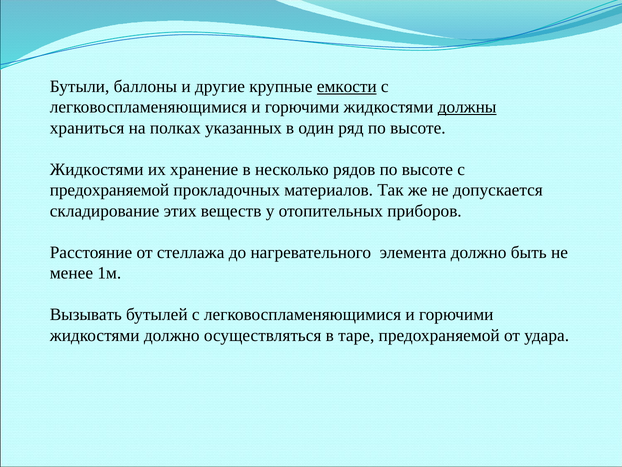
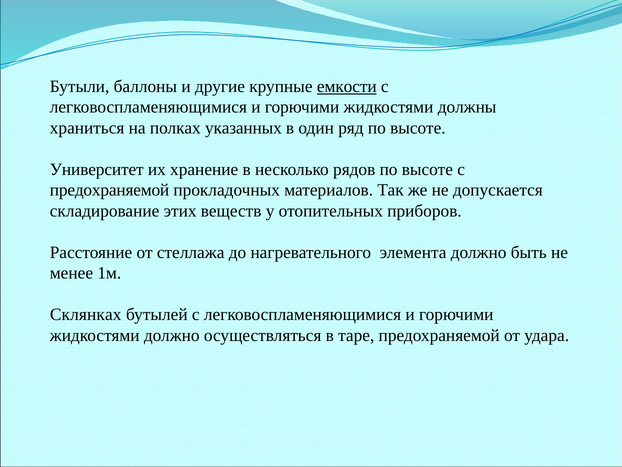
должны underline: present -> none (467, 107)
Жидкостями: Жидкостями -> Университет (97, 169)
Вызывать: Вызывать -> Склянках (86, 314)
